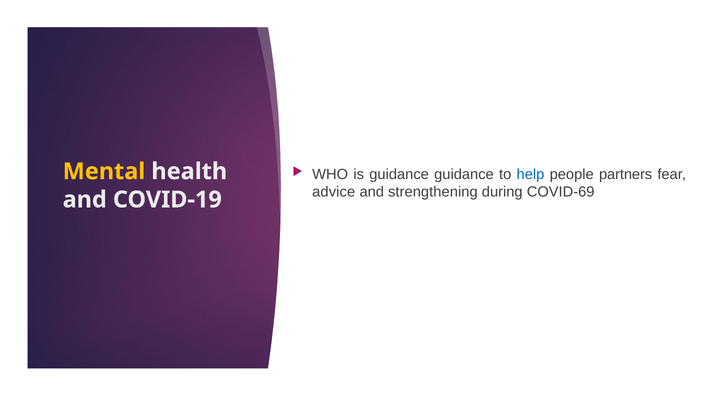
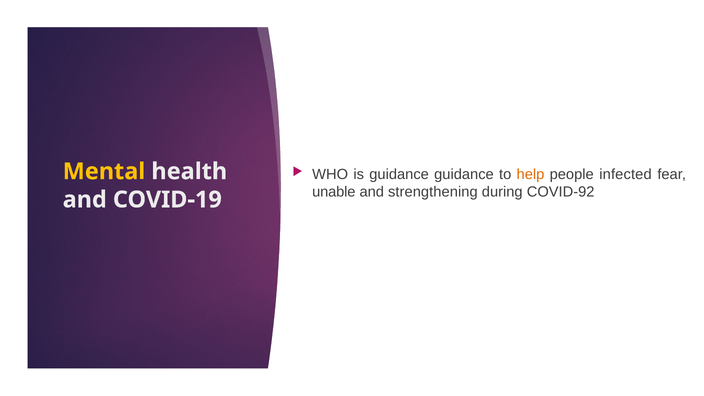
help colour: blue -> orange (530, 174)
partners: partners -> infected (625, 174)
advice: advice -> unable (334, 192)
COVID-69: COVID-69 -> COVID-92 (561, 192)
